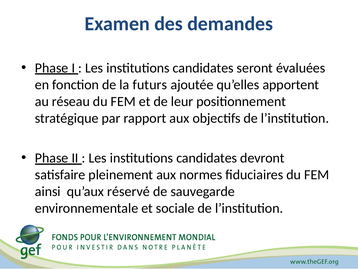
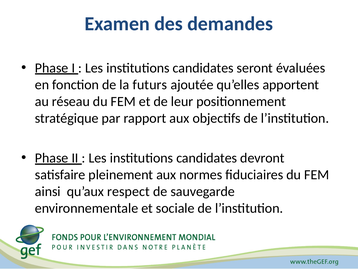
réservé: réservé -> respect (128, 191)
